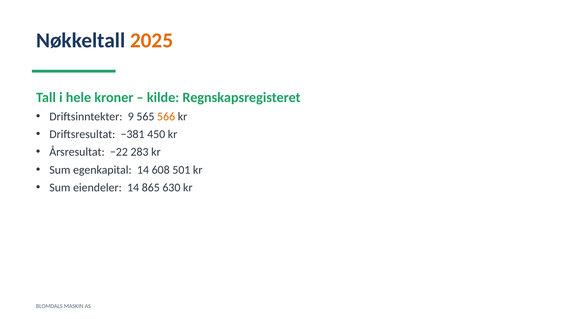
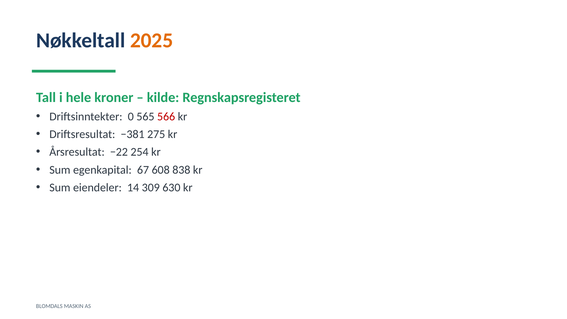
9: 9 -> 0 (131, 117)
566 colour: orange -> red (166, 117)
450: 450 -> 275 (156, 134)
283: 283 -> 254 (140, 152)
egenkapital 14: 14 -> 67 (143, 170)
501: 501 -> 838 (181, 170)
865: 865 -> 309 (151, 188)
